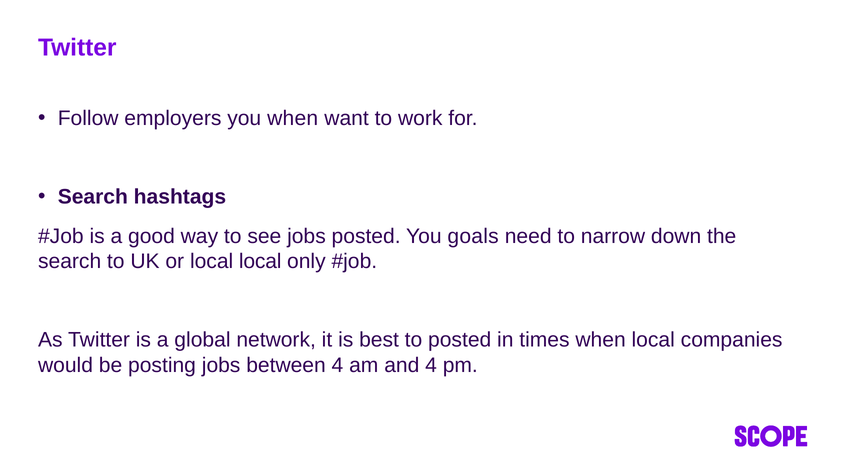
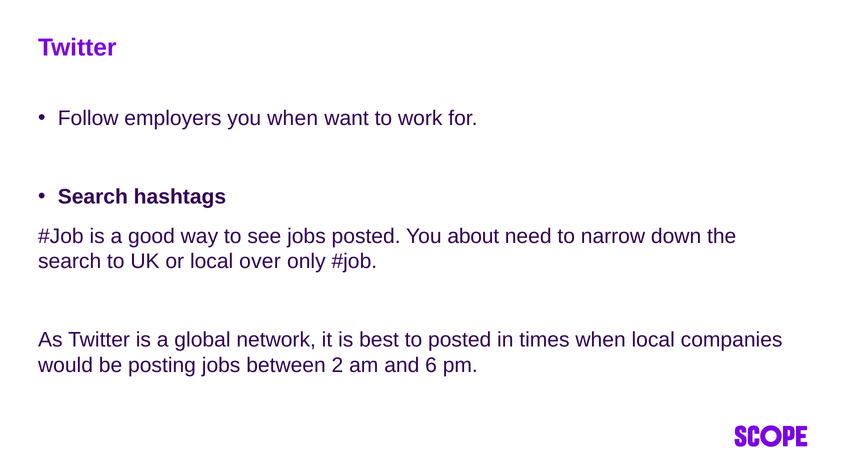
goals: goals -> about (473, 237)
local local: local -> over (260, 262)
between 4: 4 -> 2 (337, 366)
and 4: 4 -> 6 (431, 366)
